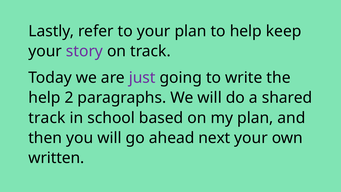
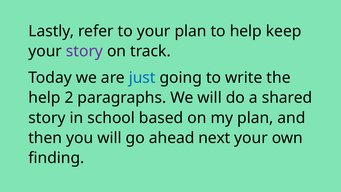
just colour: purple -> blue (142, 78)
track: track -> story (47, 118)
written: written -> finding (56, 158)
